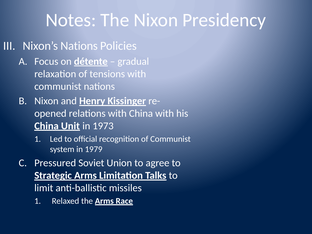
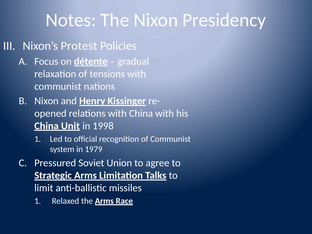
Nixon’s Nations: Nations -> Protest (79, 46)
1973: 1973 -> 1998 (103, 126)
